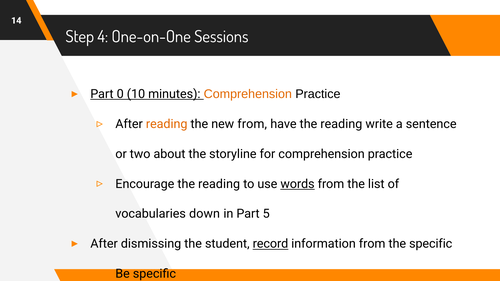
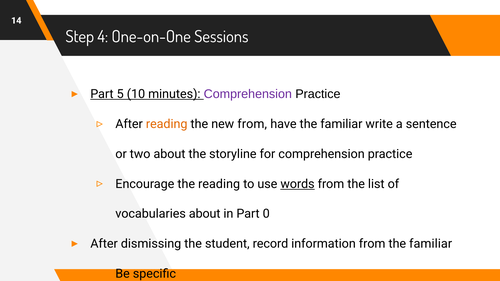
0: 0 -> 5 (120, 94)
Comprehension colour: orange -> purple (248, 94)
have the reading: reading -> familiar (341, 124)
vocabularies down: down -> about (205, 214)
5: 5 -> 0 (266, 214)
record underline: present -> none (270, 244)
from the specific: specific -> familiar (431, 244)
